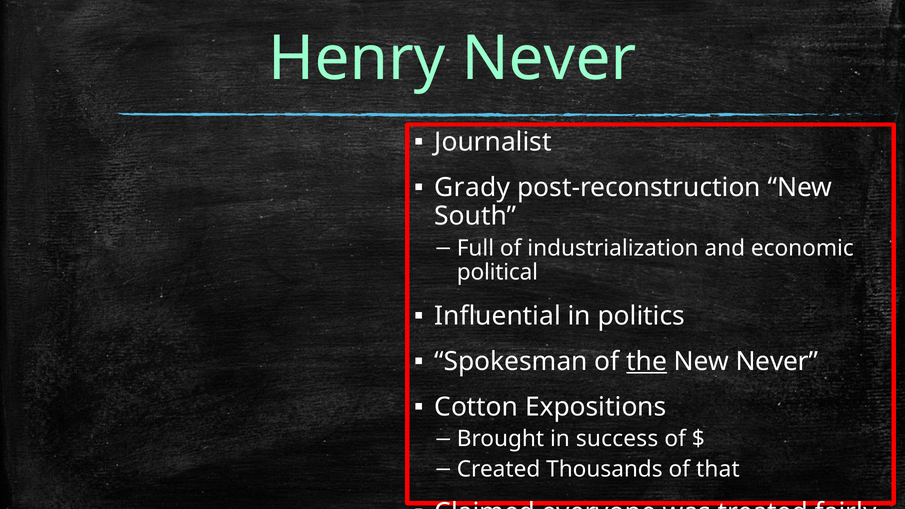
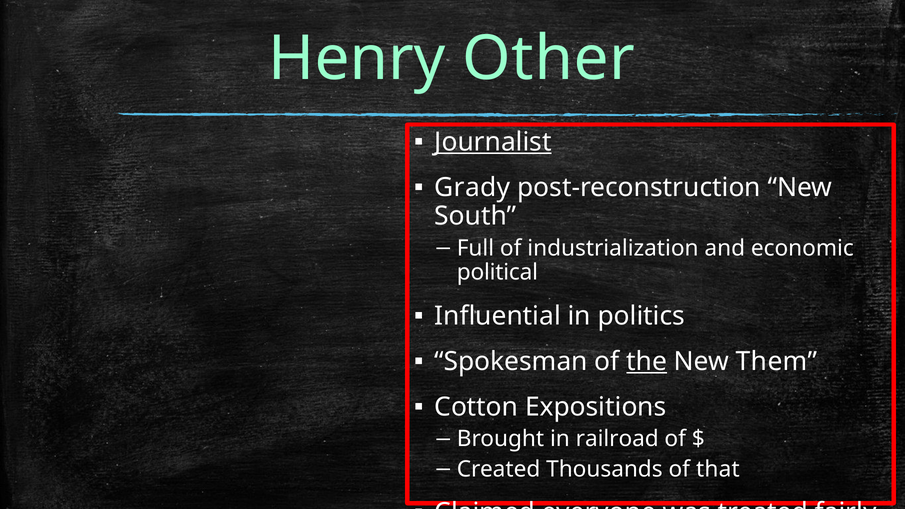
Henry Never: Never -> Other (549, 59)
Journalist underline: none -> present (493, 142)
New Never: Never -> Them (777, 362)
success: success -> railroad (617, 439)
